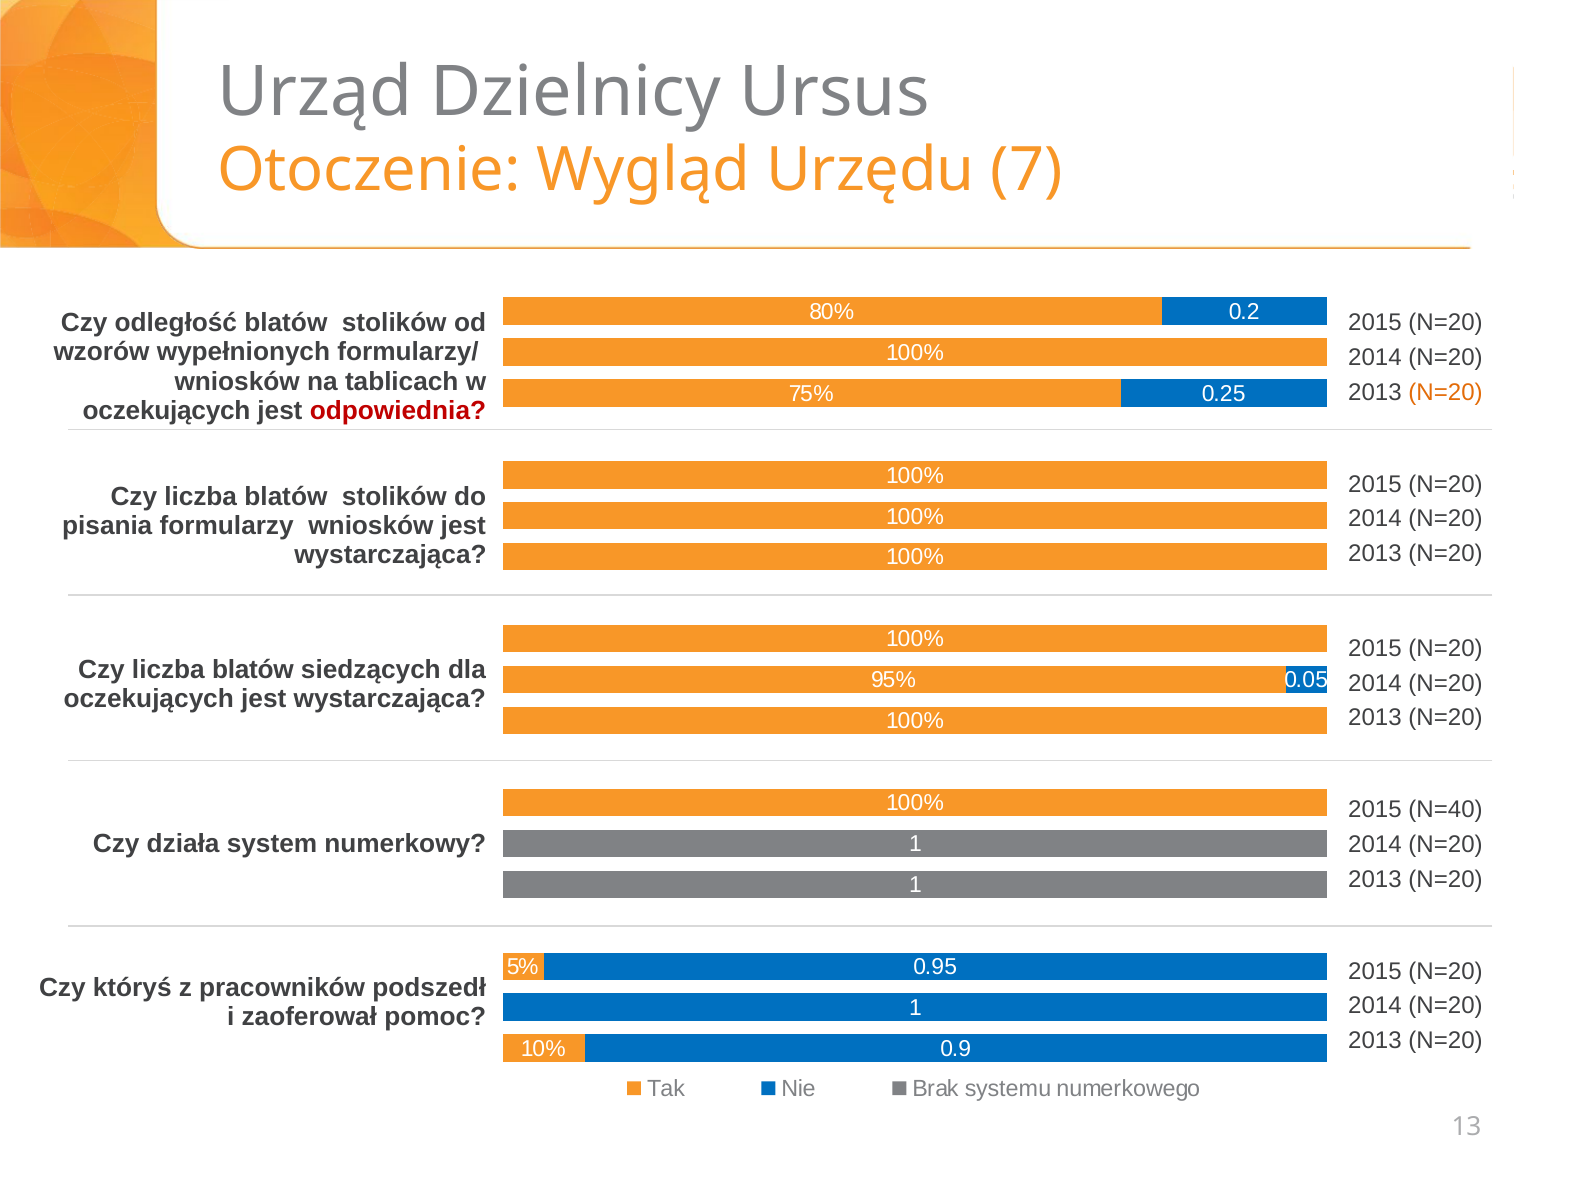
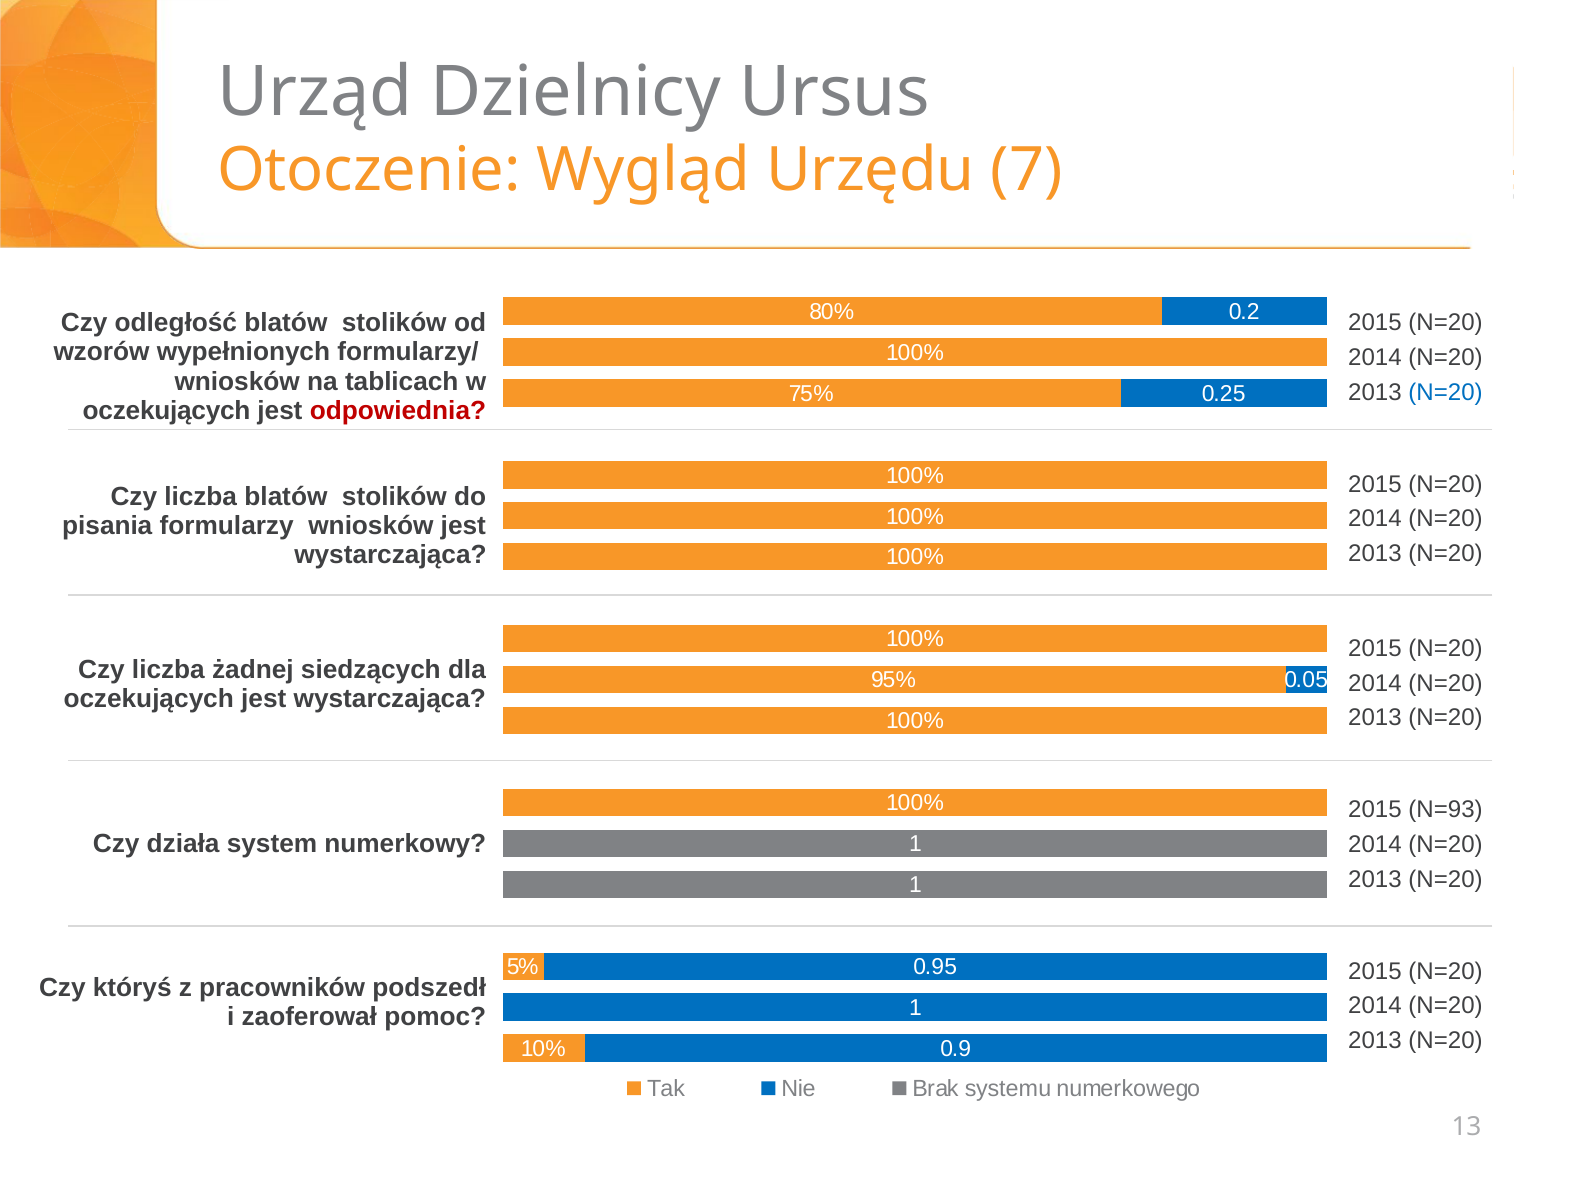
N=20 colour: orange -> blue (1446, 392)
blatów: blatów -> żadnej (253, 670)
N=40: N=40 -> N=93 (1446, 810)
